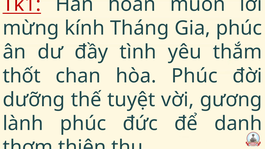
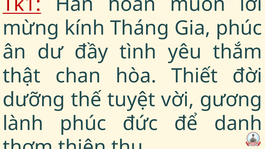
thốt: thốt -> thật (22, 76)
hòa Phúc: Phúc -> Thiết (195, 76)
